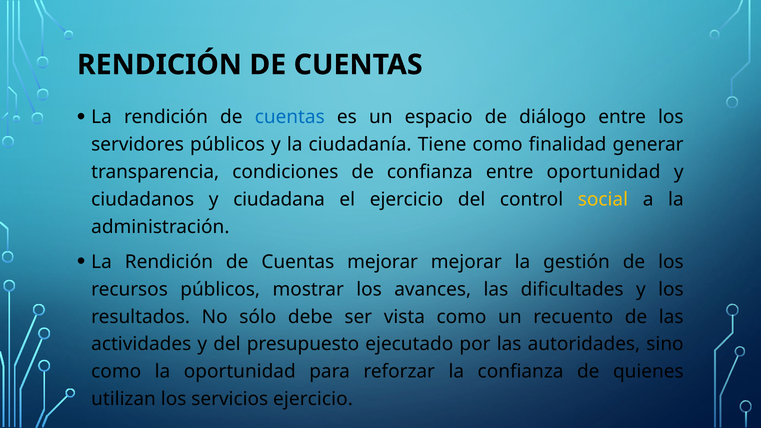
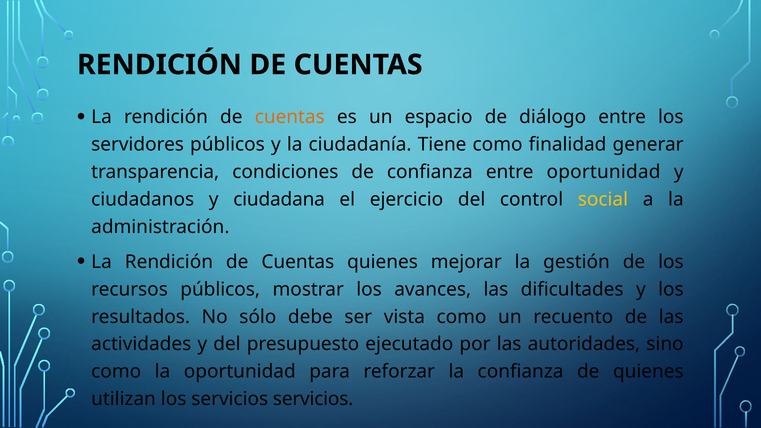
cuentas colour: blue -> orange (290, 117)
Cuentas mejorar: mejorar -> quienes (383, 262)
servicios ejercicio: ejercicio -> servicios (313, 399)
